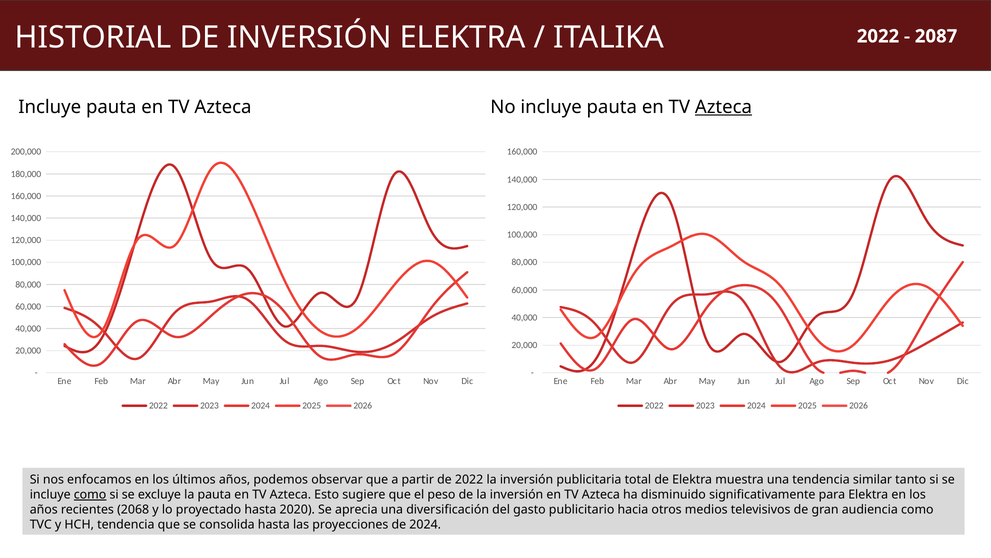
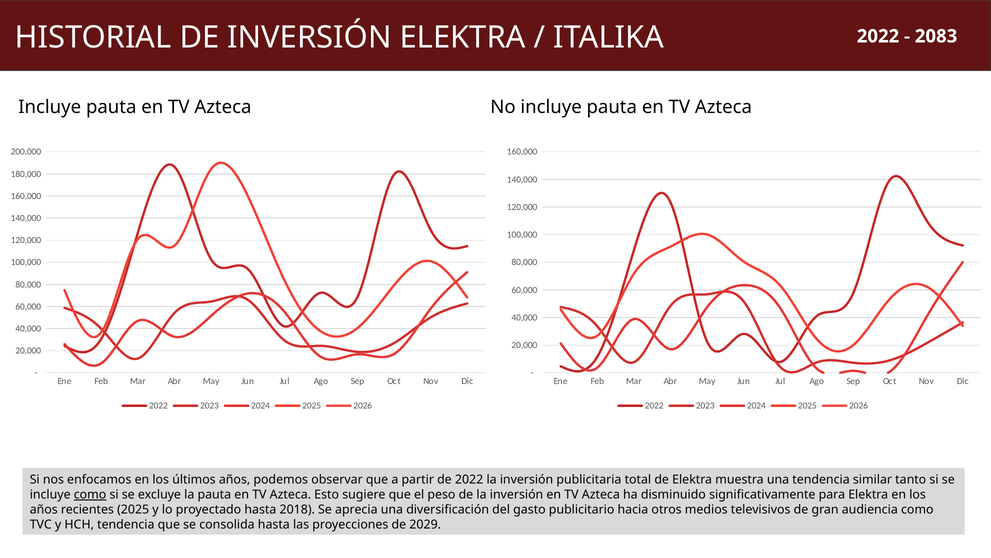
2087: 2087 -> 2083 (936, 36)
Azteca underline: present -> none (723, 107)
recientes 2068: 2068 -> 2025 (133, 509)
2020: 2020 -> 2018 (297, 509)
de 2024: 2024 -> 2029 (425, 524)
